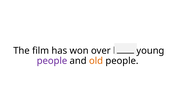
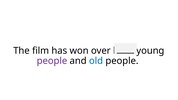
old colour: orange -> blue (96, 61)
